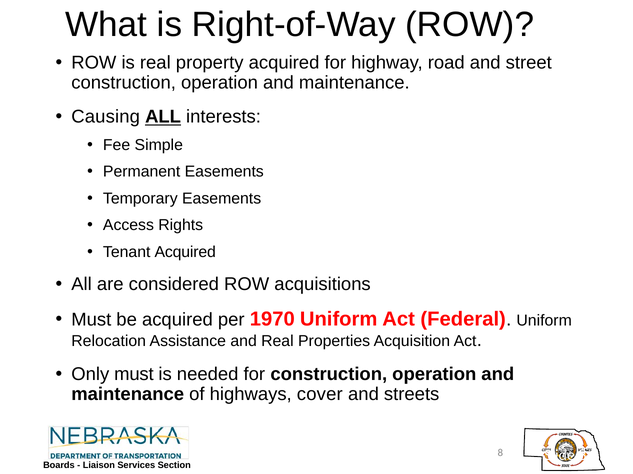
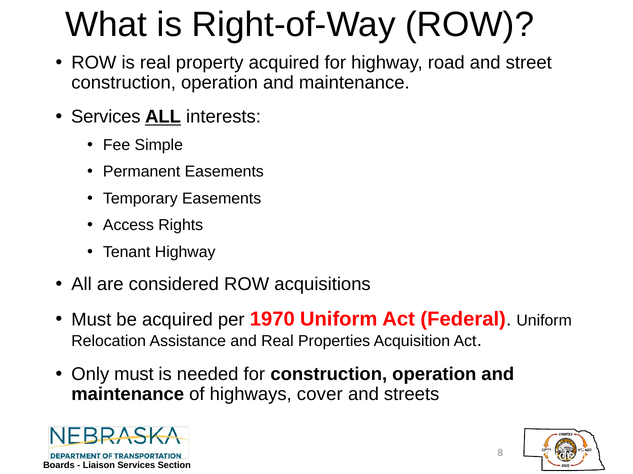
Causing: Causing -> Services (106, 117)
Tenant Acquired: Acquired -> Highway (185, 252)
